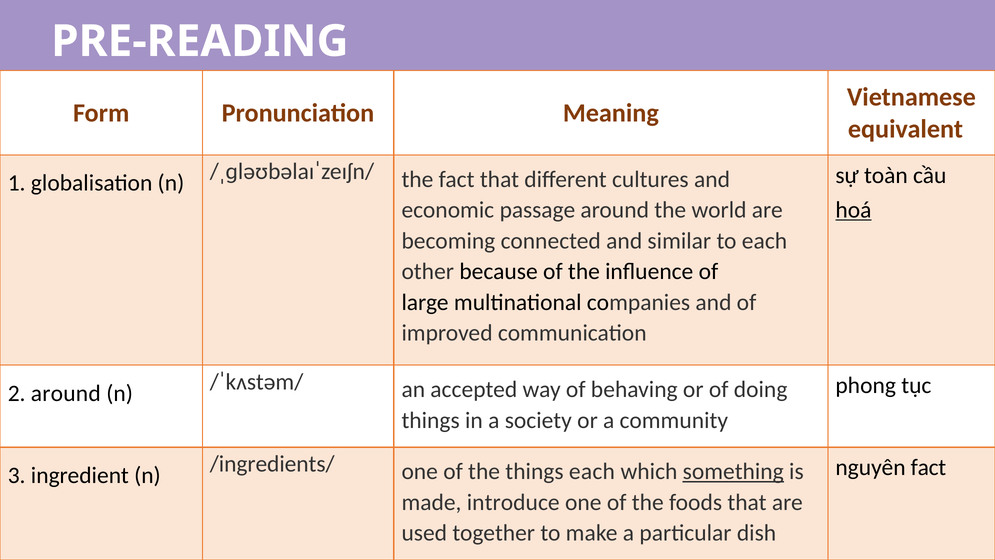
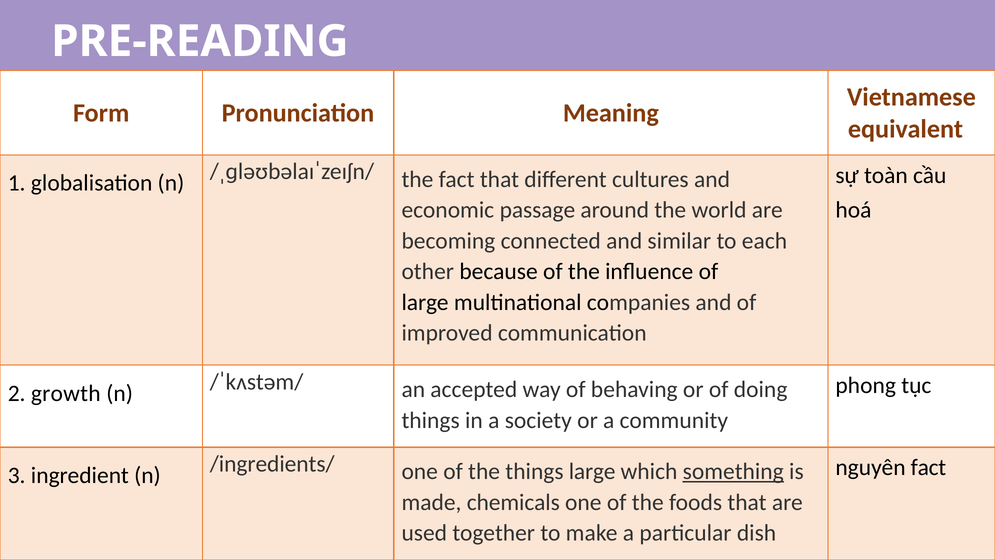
hoá underline: present -> none (853, 210)
2 around: around -> growth (66, 393)
things each: each -> large (592, 471)
introduce: introduce -> chemicals (513, 502)
